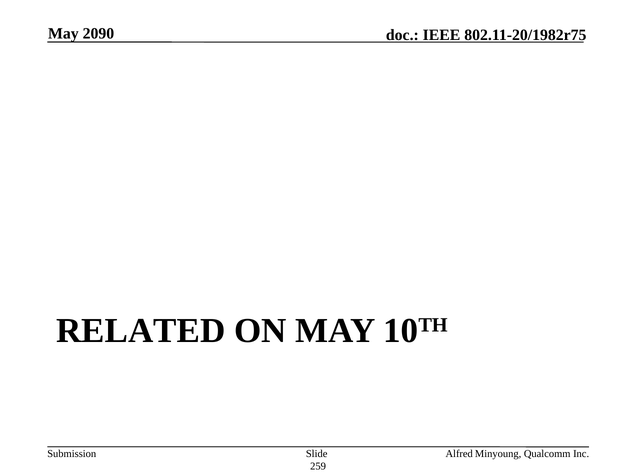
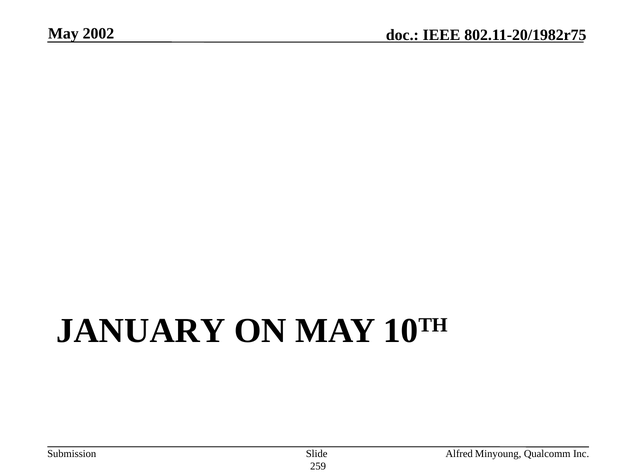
2090: 2090 -> 2002 (98, 33)
RELATED: RELATED -> JANUARY (141, 331)
